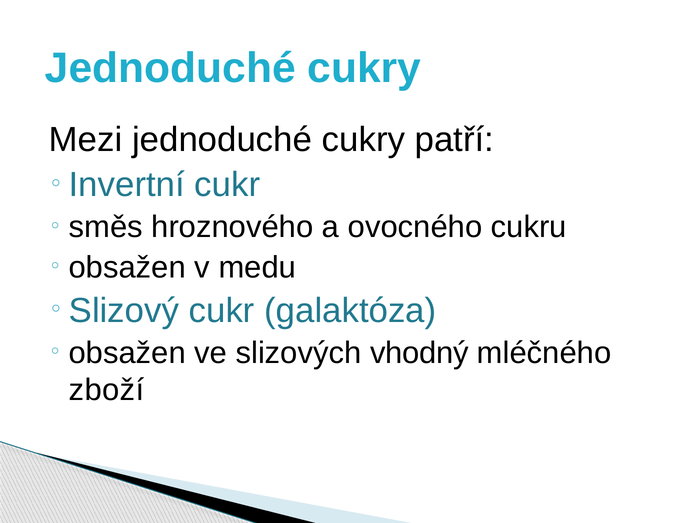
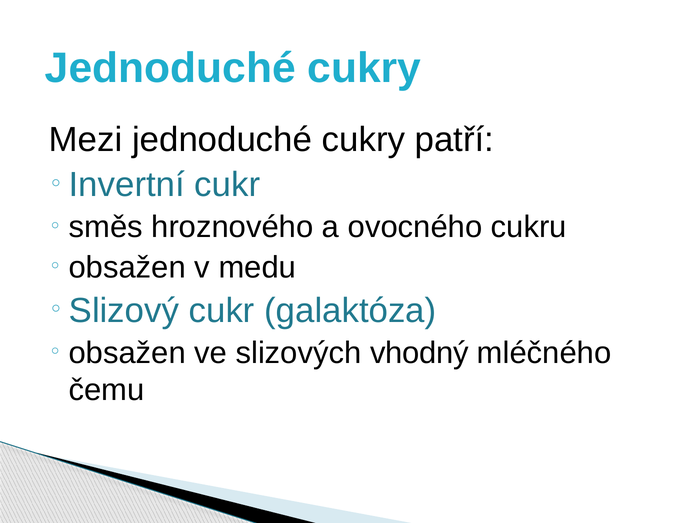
zboží: zboží -> čemu (107, 390)
